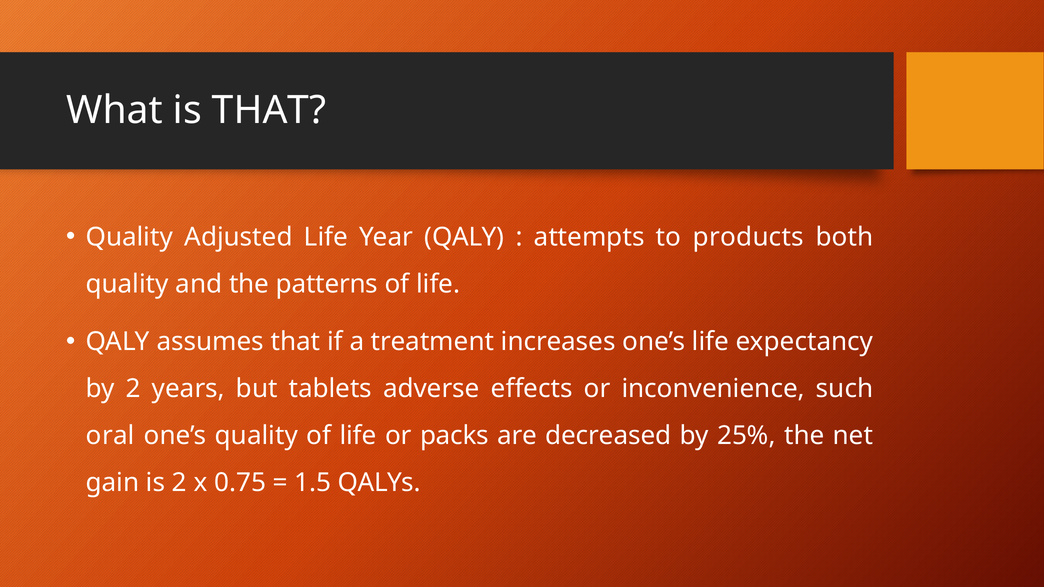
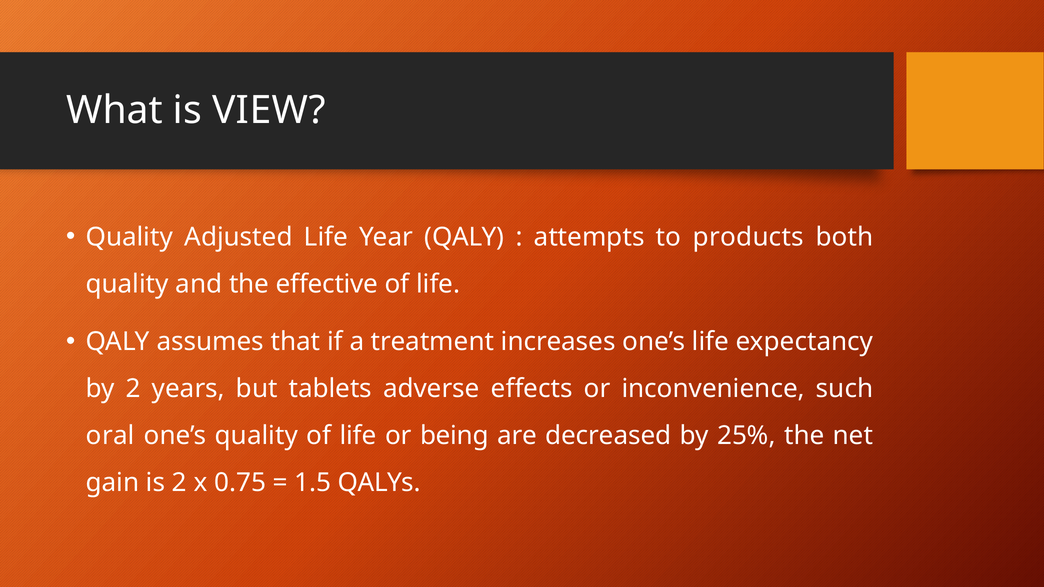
is THAT: THAT -> VIEW (269, 111)
patterns: patterns -> effective (327, 284)
packs: packs -> being (455, 436)
